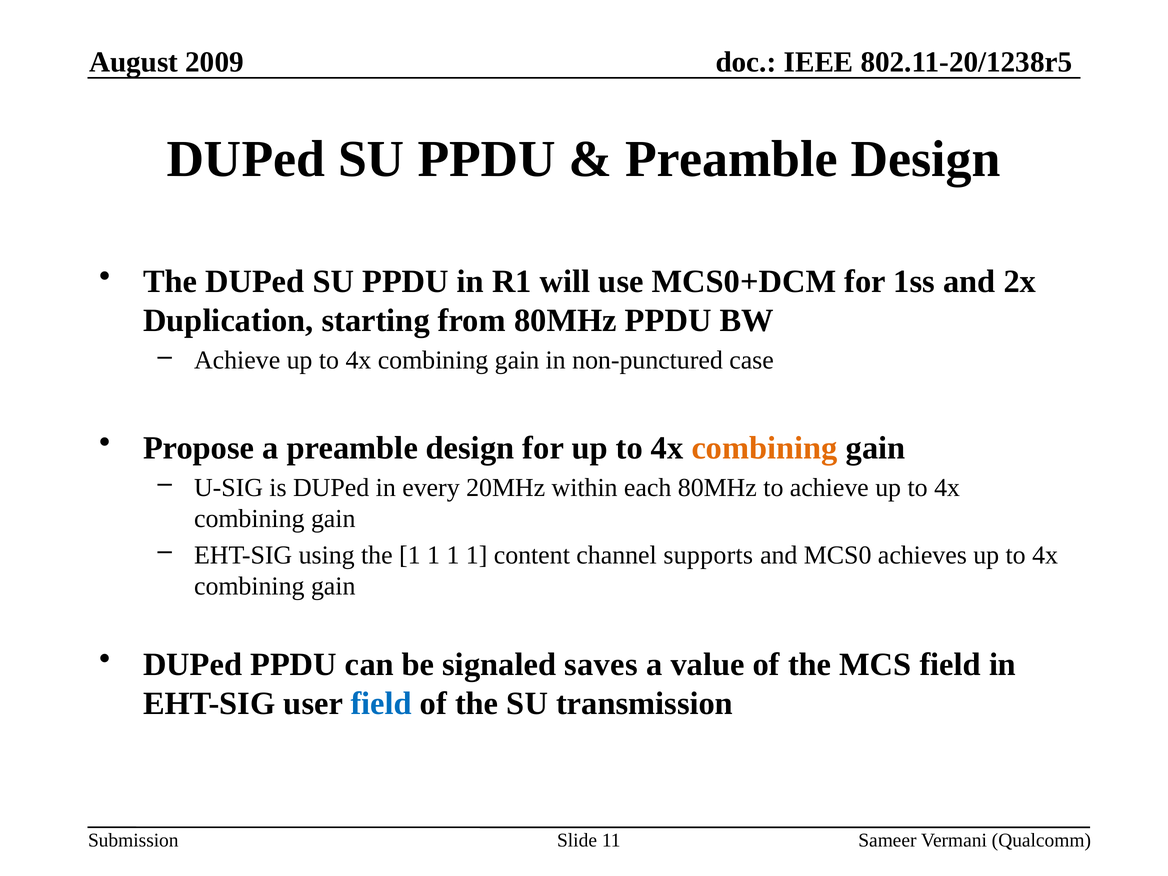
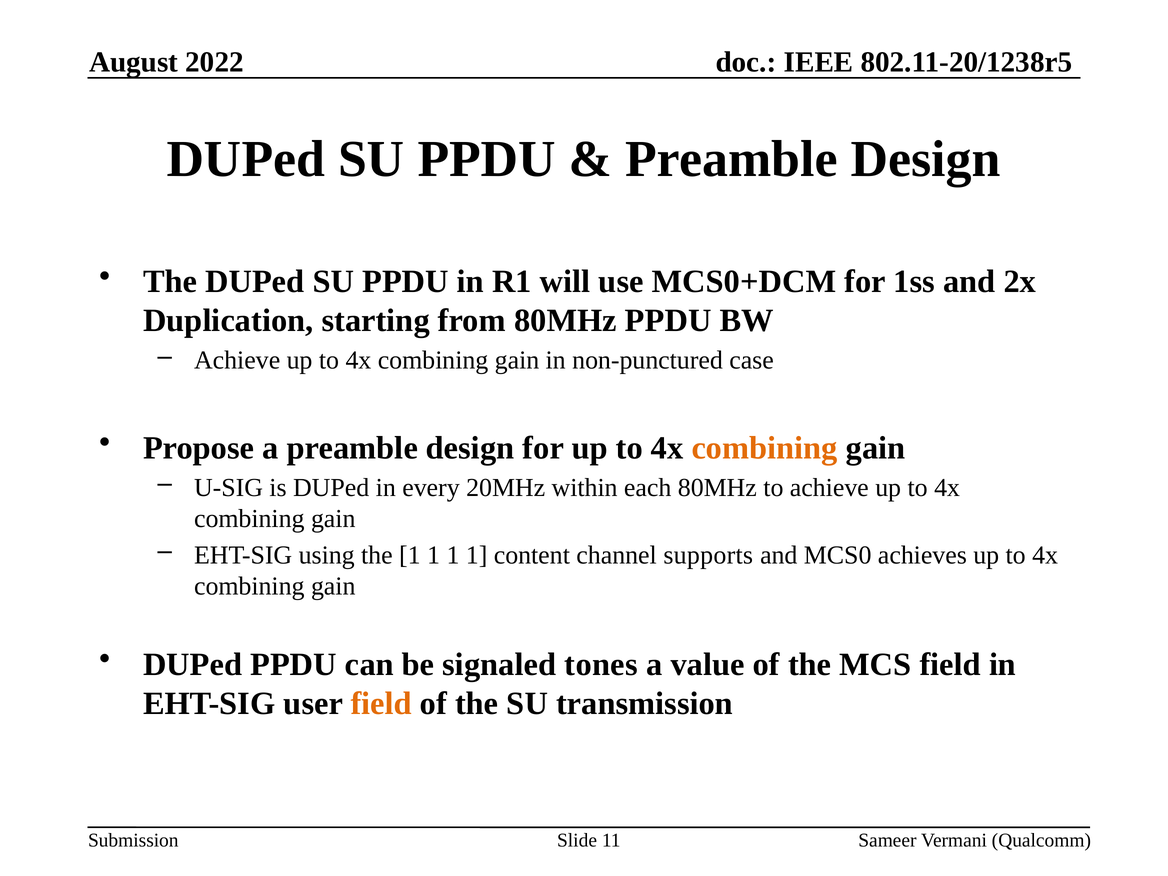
2009: 2009 -> 2022 (215, 62)
saves: saves -> tones (601, 665)
field colour: blue -> orange (381, 703)
